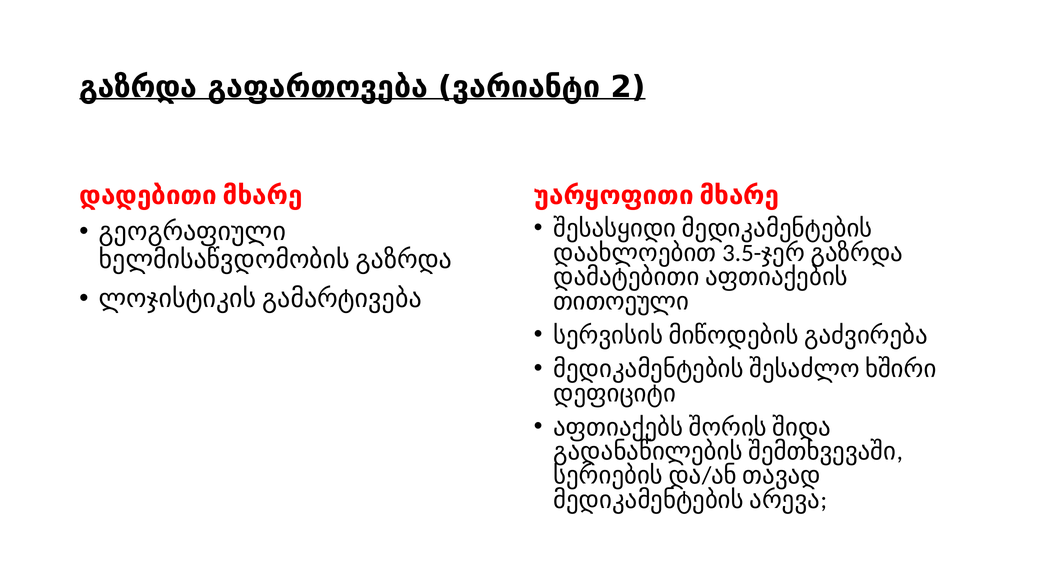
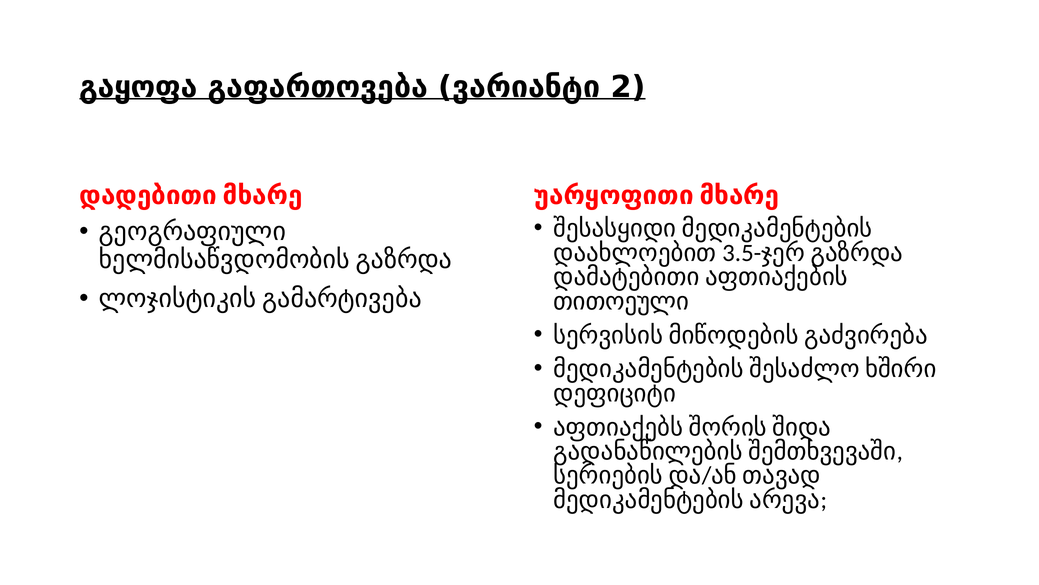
გაზრდა: გაზრდა -> გაყოფა (138, 87)
